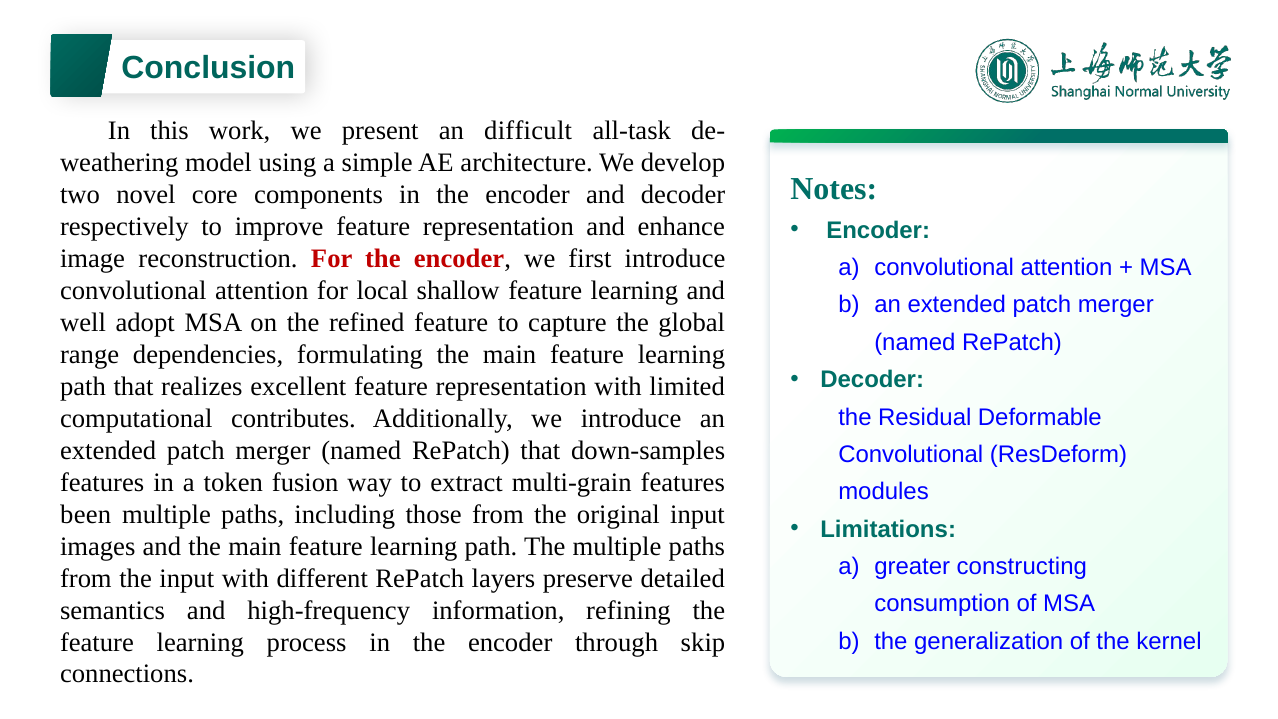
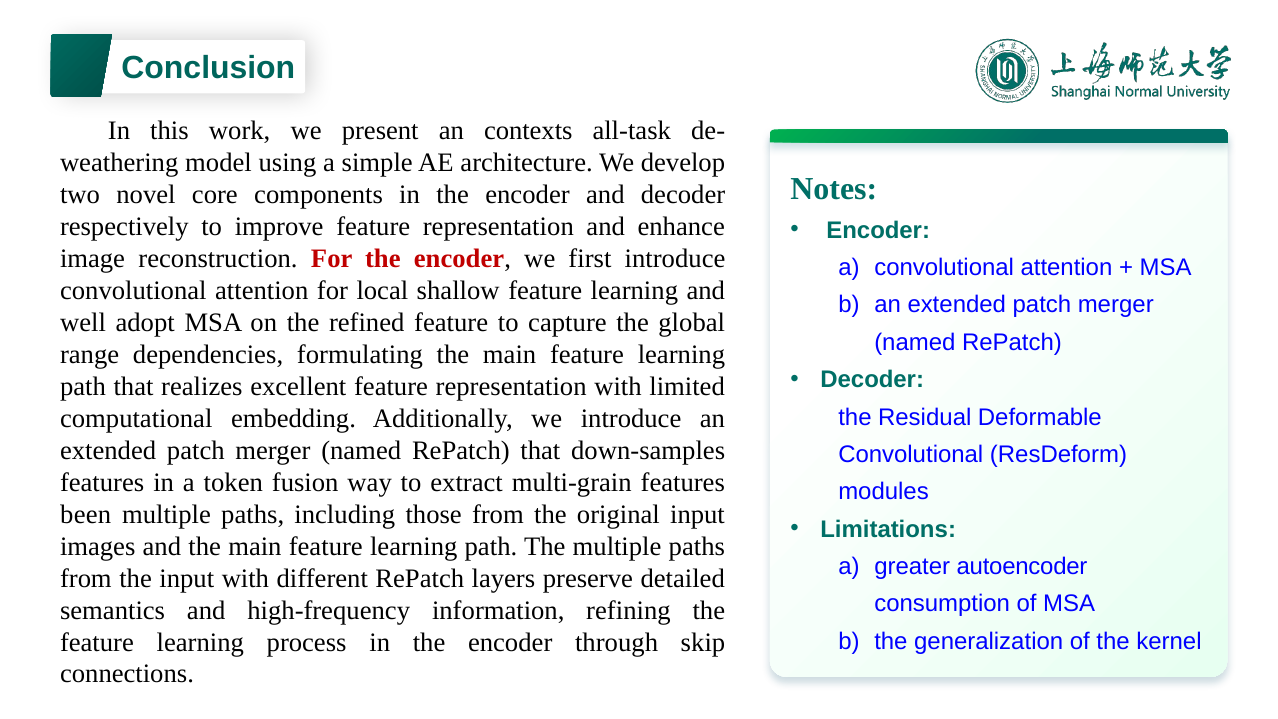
difficult: difficult -> contexts (528, 131)
contributes: contributes -> embedding (294, 418)
constructing: constructing -> autoencoder (1022, 567)
